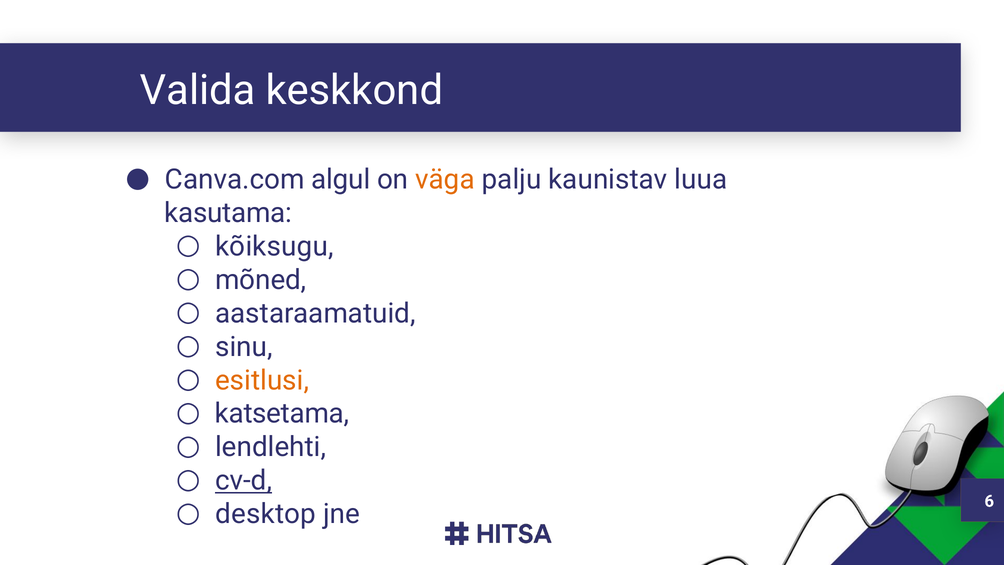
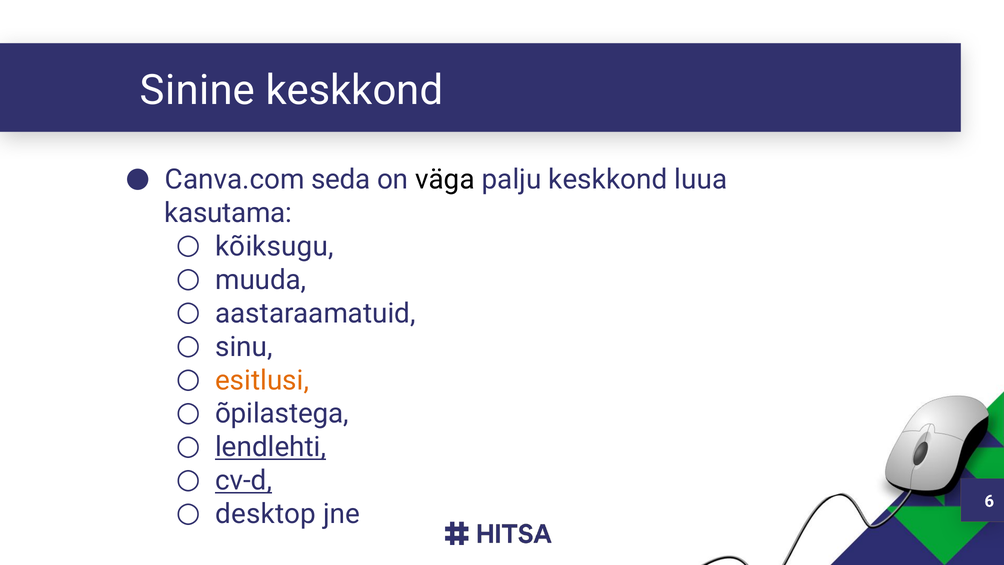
Valida: Valida -> Sinine (198, 90)
algul: algul -> seda (341, 179)
väga colour: orange -> black (445, 179)
palju kaunistav: kaunistav -> keskkond (608, 179)
mõned: mõned -> muuda (261, 280)
katsetama: katsetama -> õpilastega (282, 414)
lendlehti underline: none -> present (271, 447)
